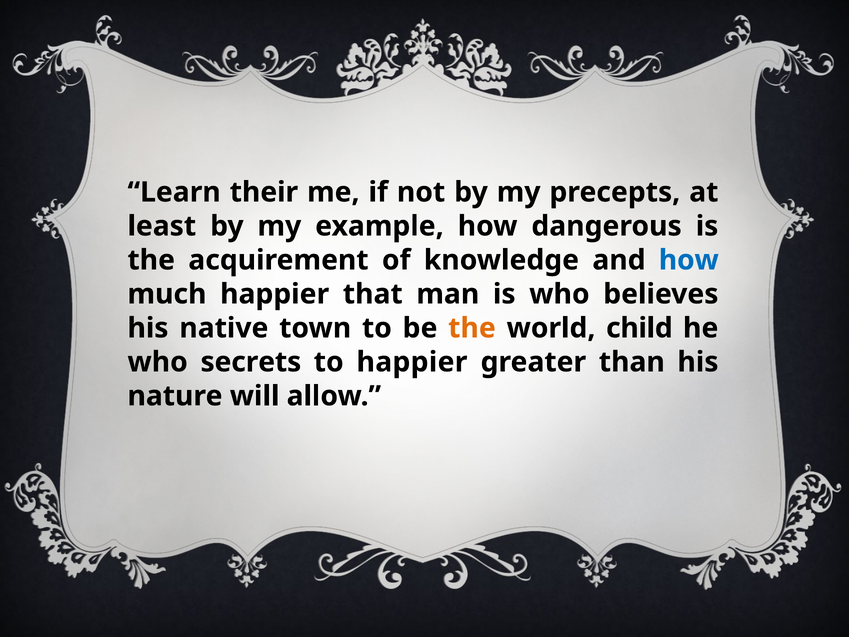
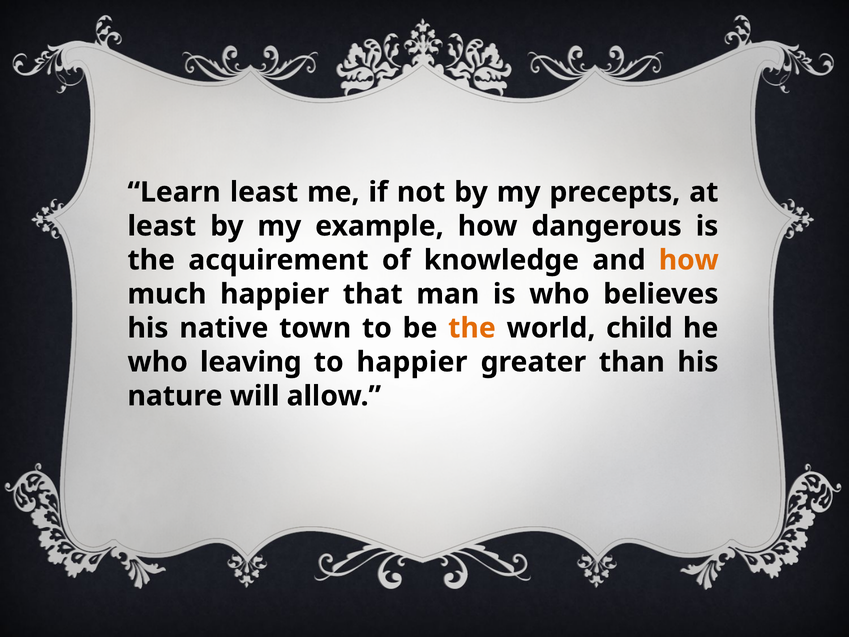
Learn their: their -> least (264, 192)
how colour: blue -> orange (689, 260)
secrets: secrets -> leaving (251, 362)
